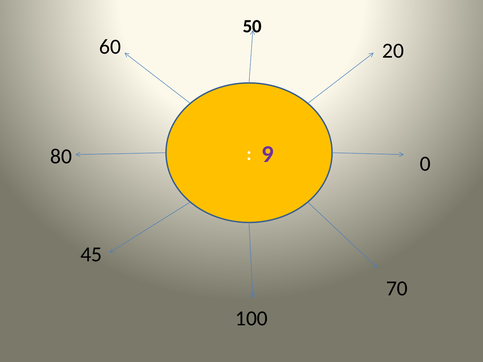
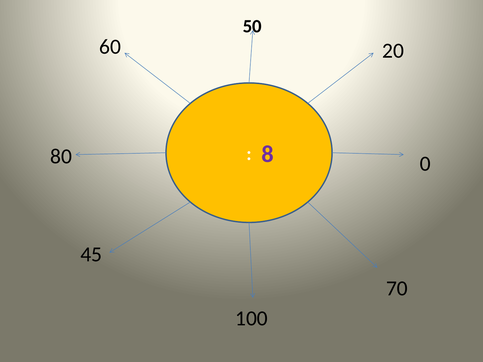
9: 9 -> 8 (268, 154)
